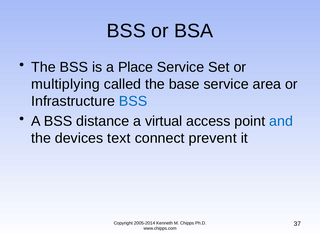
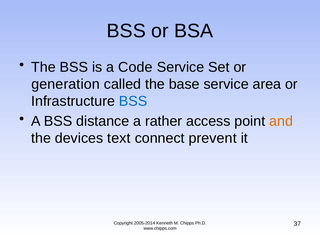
Place: Place -> Code (135, 67)
multiplying: multiplying -> generation (66, 84)
virtual: virtual -> rather (164, 121)
and colour: blue -> orange (281, 121)
